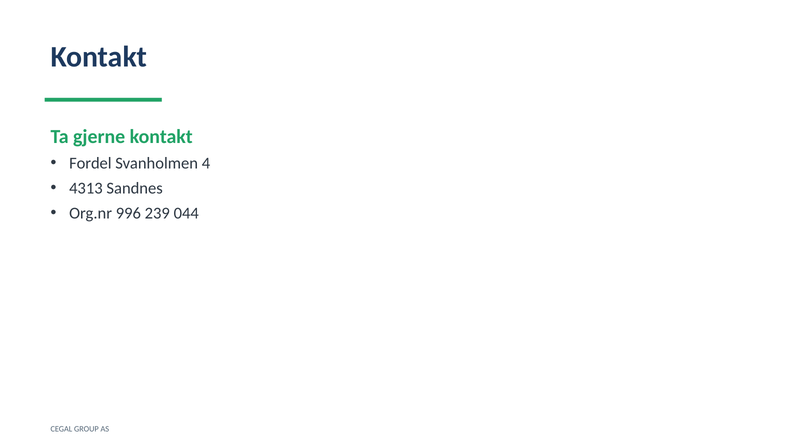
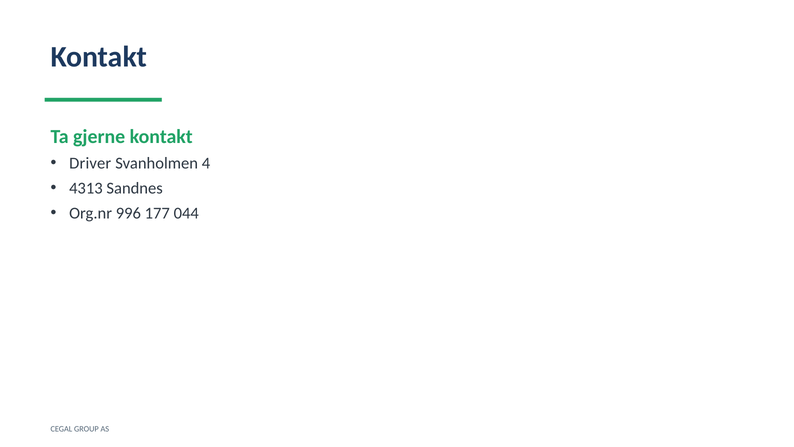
Fordel: Fordel -> Driver (90, 163)
239: 239 -> 177 (157, 213)
